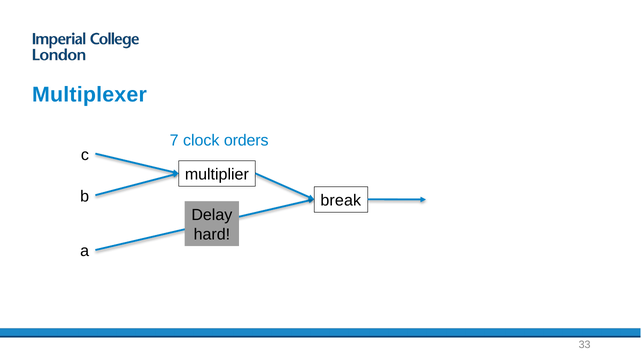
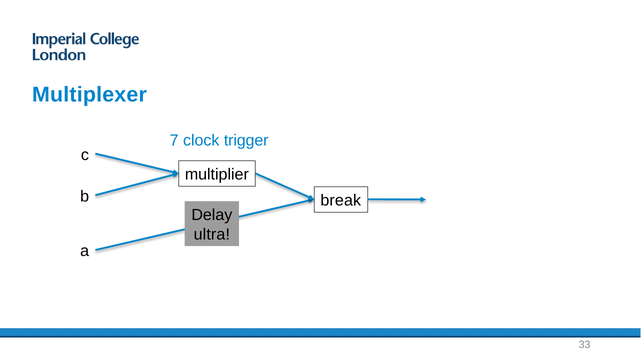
orders: orders -> trigger (246, 140)
hard: hard -> ultra (212, 234)
